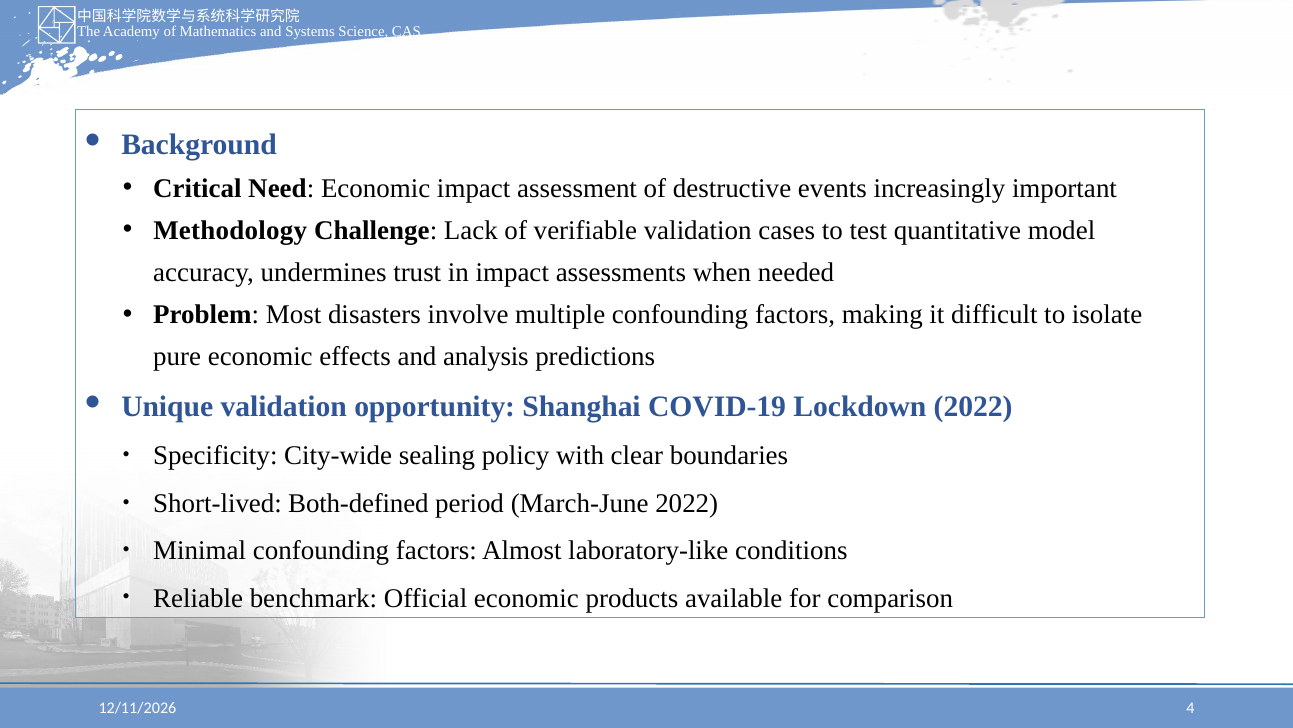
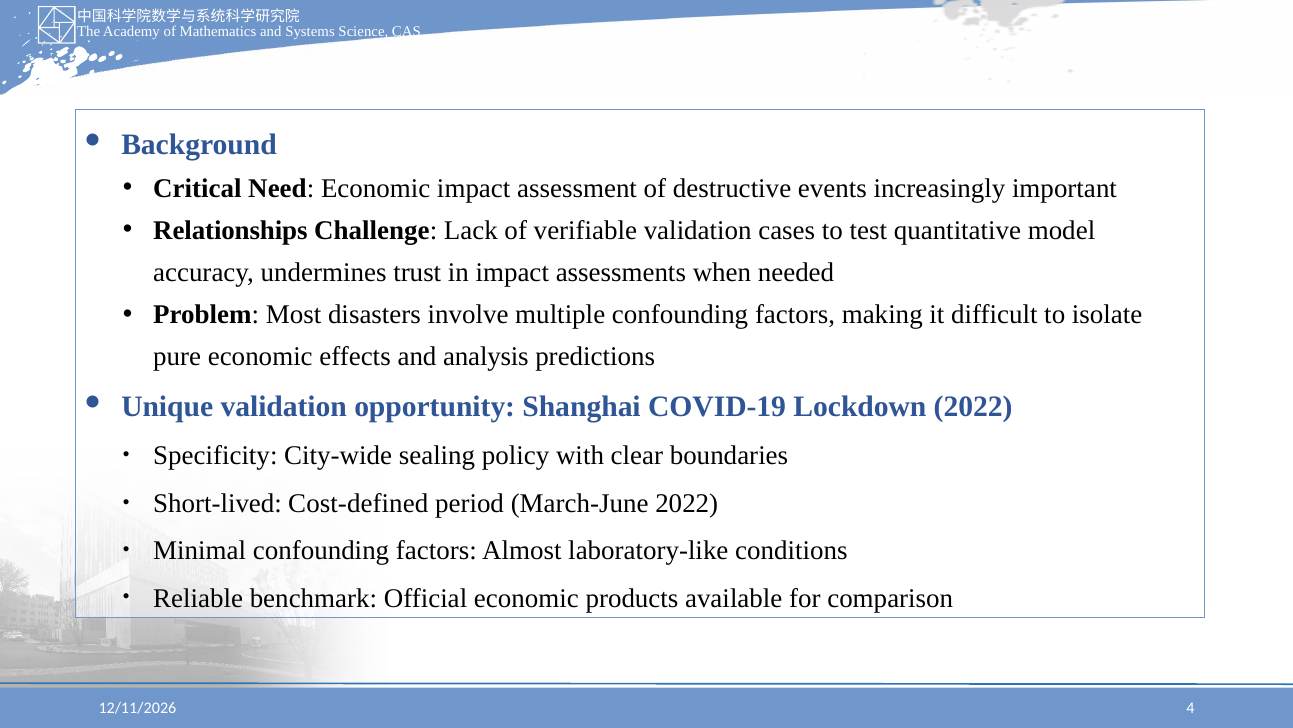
Methodology: Methodology -> Relationships (230, 230)
Both-defined: Both-defined -> Cost-defined (358, 503)
